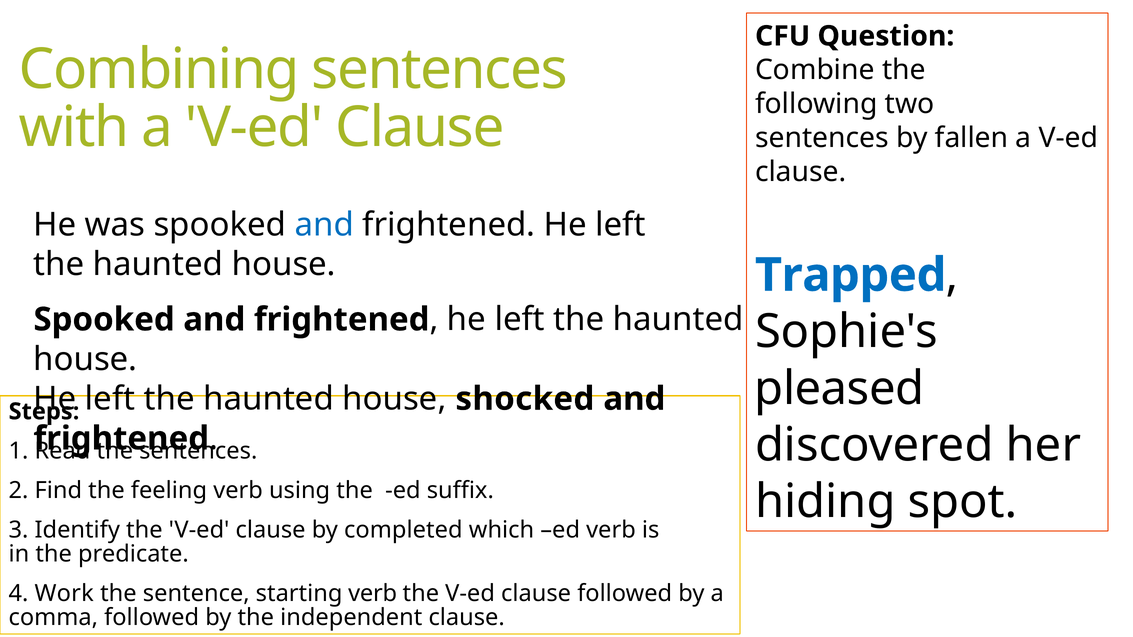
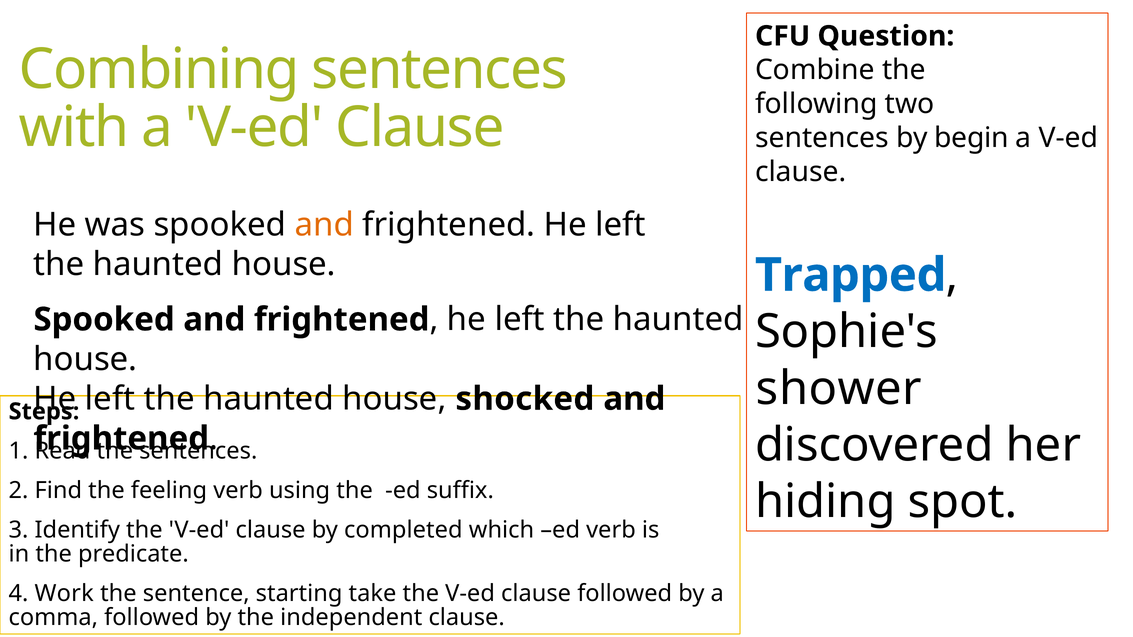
fallen: fallen -> begin (972, 138)
and colour: blue -> orange (324, 225)
pleased: pleased -> shower (839, 389)
starting verb: verb -> take (372, 594)
